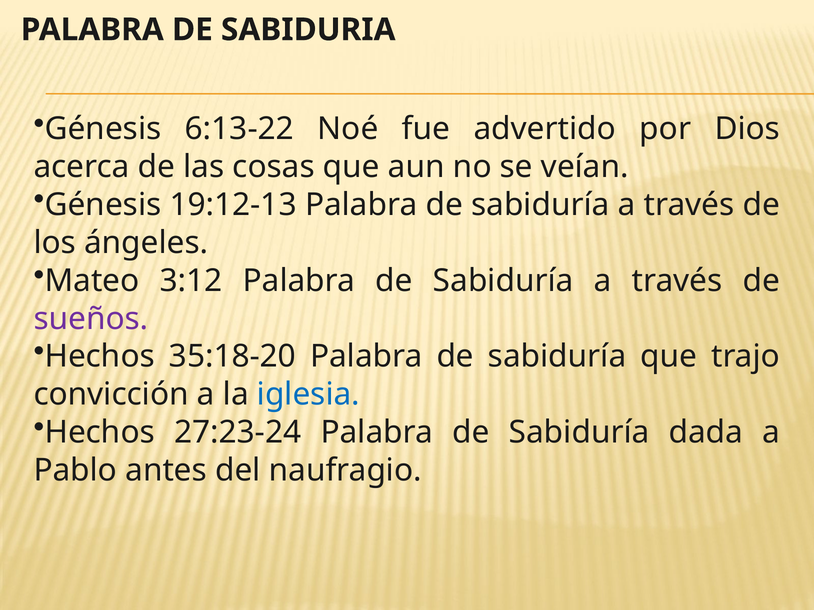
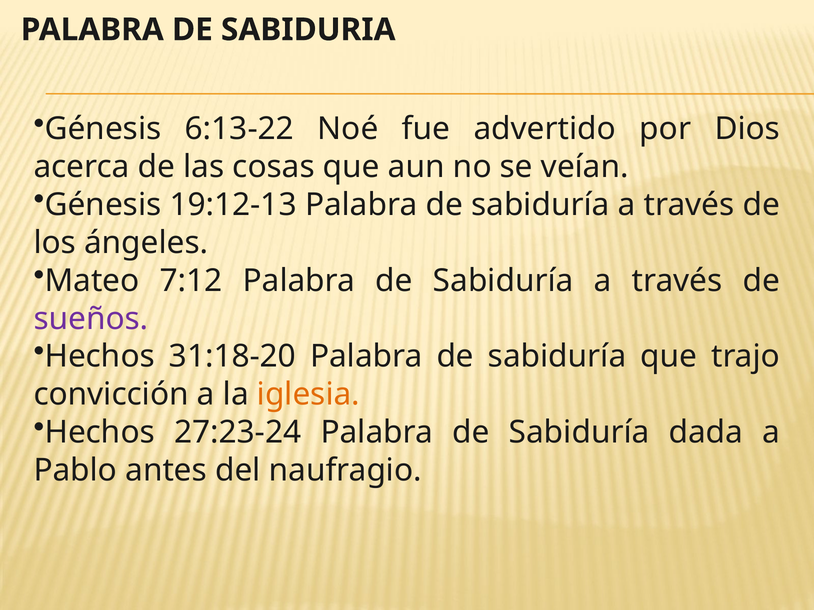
3:12: 3:12 -> 7:12 (191, 281)
35:18-20: 35:18-20 -> 31:18-20 (233, 357)
iglesia colour: blue -> orange (308, 395)
